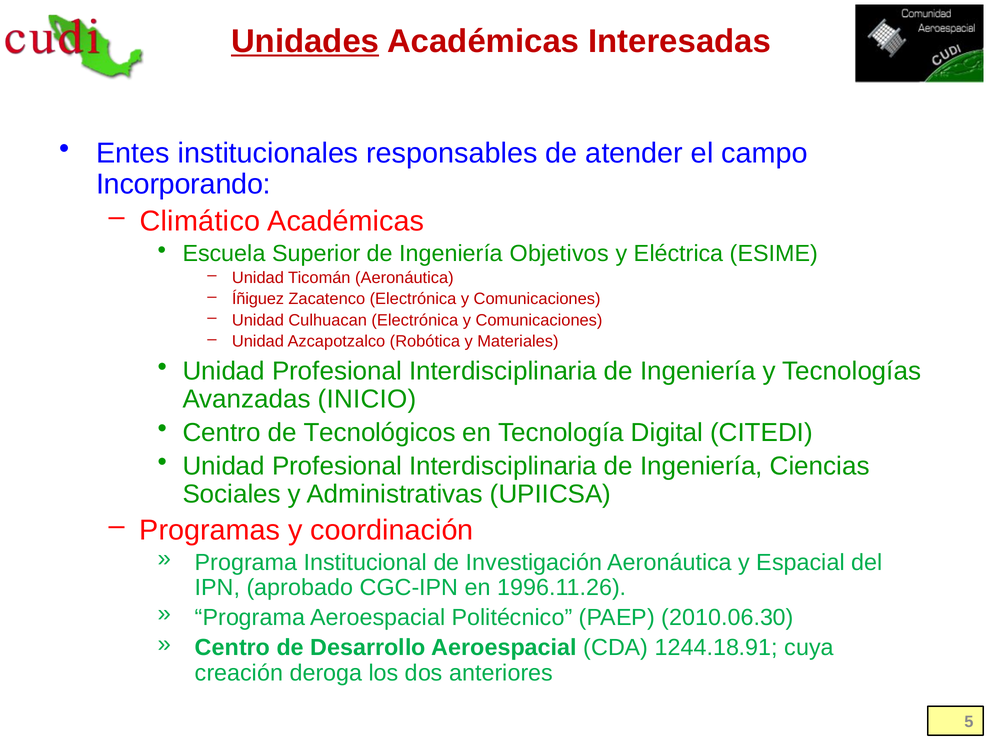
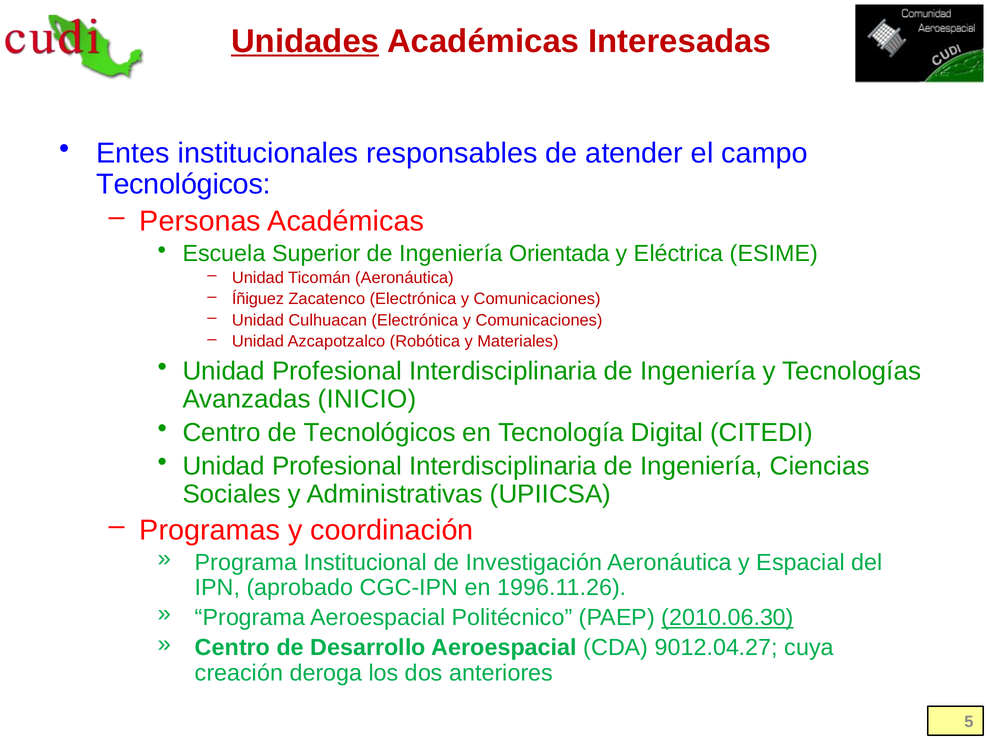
Incorporando: Incorporando -> Tecnológicos (183, 184)
Climático: Climático -> Personas (200, 221)
Objetivos: Objetivos -> Orientada (560, 254)
2010.06.30 underline: none -> present (728, 618)
1244.18.91: 1244.18.91 -> 9012.04.27 (716, 648)
